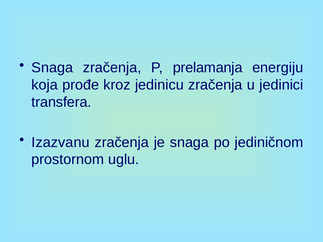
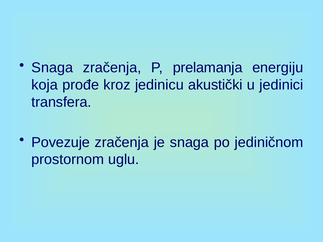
jedinicu zračenja: zračenja -> akustički (215, 85)
Izazvanu: Izazvanu -> Povezuje (61, 142)
